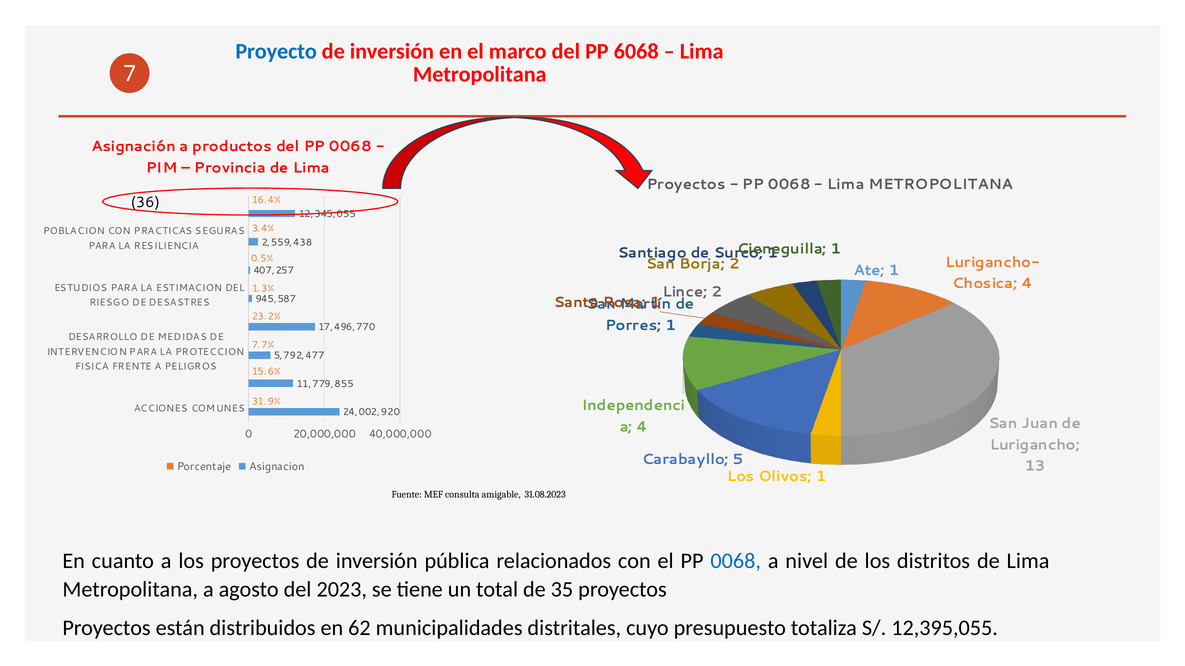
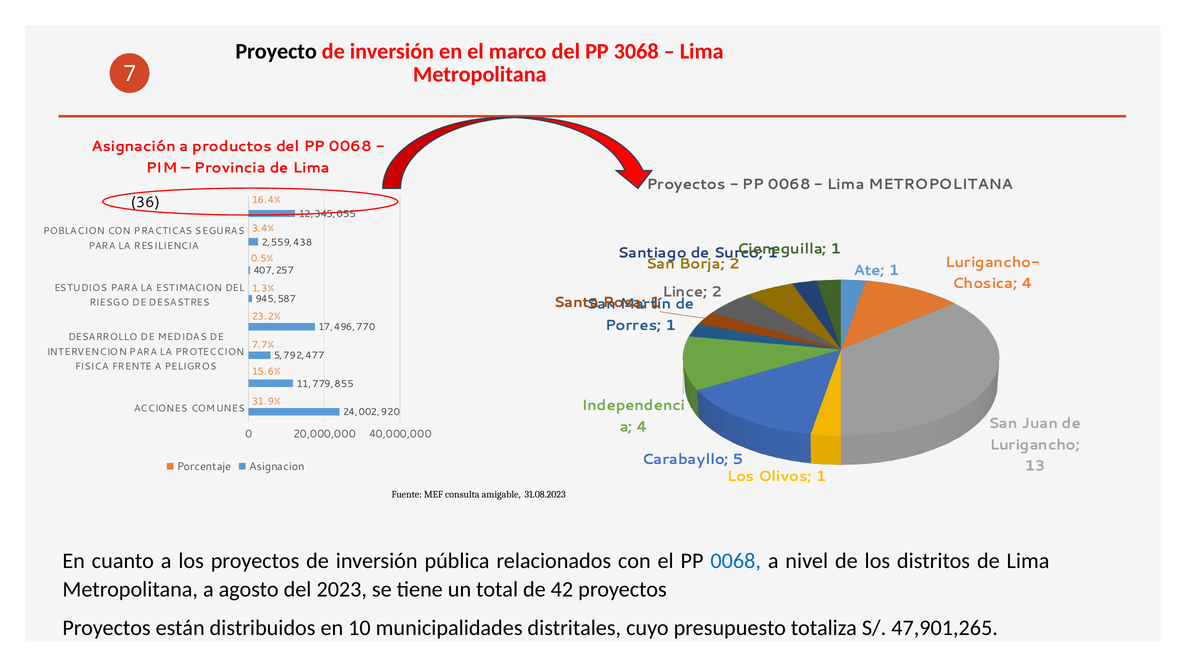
Proyecto colour: blue -> black (276, 52)
6068: 6068 -> 3068 (636, 52)
35: 35 -> 42 (562, 590)
62: 62 -> 10 (359, 628)
12,395,055: 12,395,055 -> 47,901,265 (945, 628)
